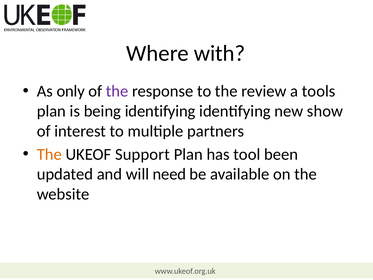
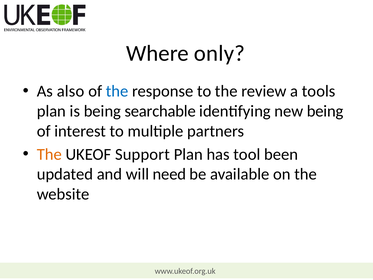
with: with -> only (219, 53)
only: only -> also (71, 91)
the colour: purple -> blue (117, 91)
being identifying: identifying -> searchable (160, 111)
new show: show -> being (325, 111)
